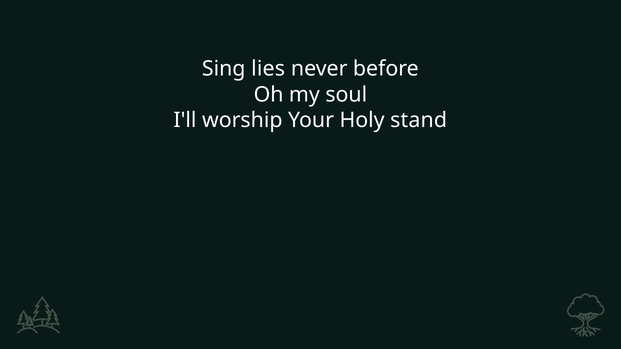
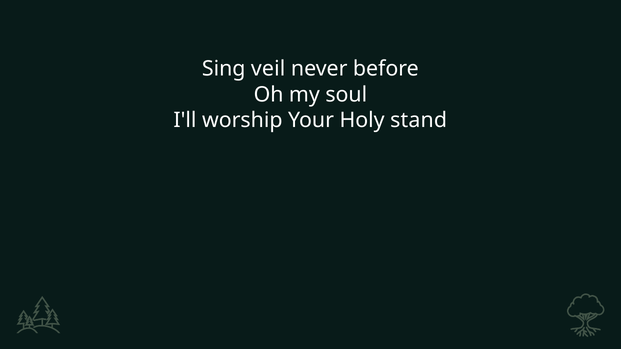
lies: lies -> veil (268, 69)
